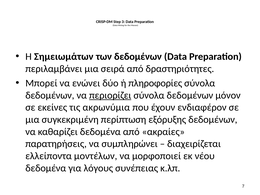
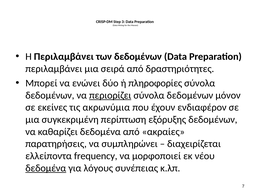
Η Σημειωμάτων: Σημειωμάτων -> Περιλαμβάνει (64, 57)
μοντέλων: μοντέλων -> frequency (96, 156)
δεδομένα underline: none -> present (46, 168)
